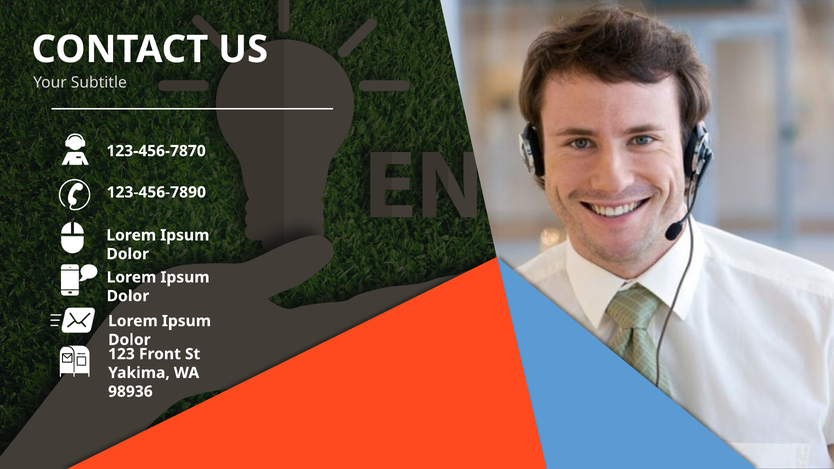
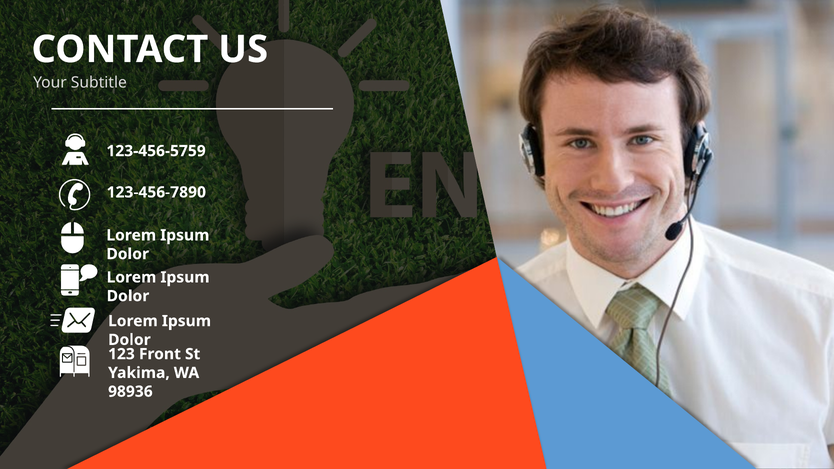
123-456-7870: 123-456-7870 -> 123-456-5759 (156, 151)
